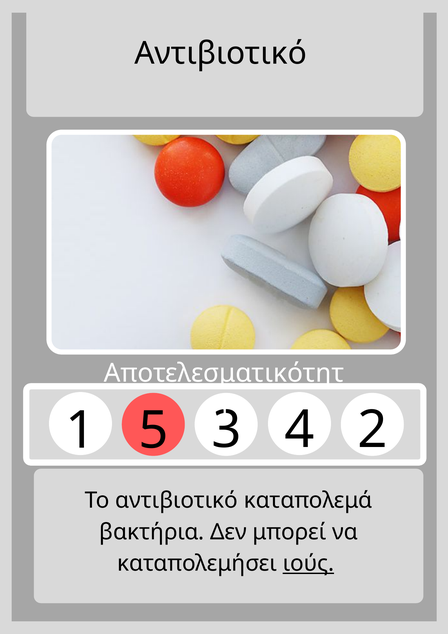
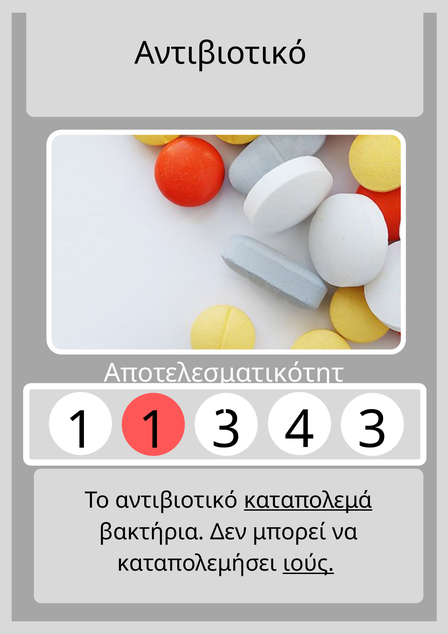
1 5: 5 -> 1 (153, 431)
4 2: 2 -> 3 (372, 430)
καταπολεμά underline: none -> present (308, 500)
